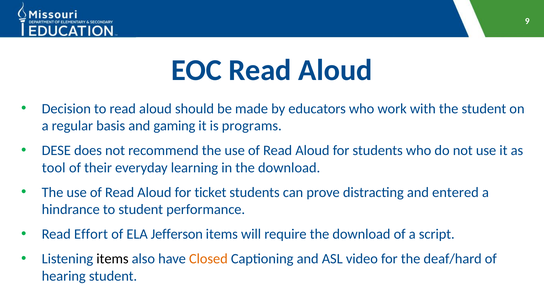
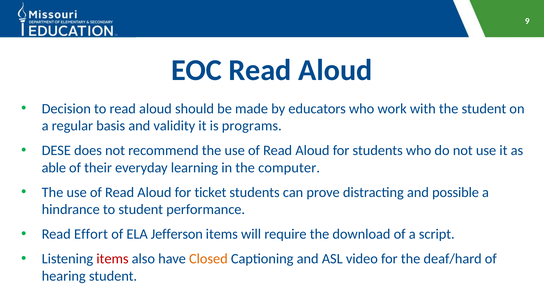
gaming: gaming -> validity (174, 126)
tool: tool -> able (54, 168)
in the download: download -> computer (289, 168)
entered: entered -> possible (456, 192)
items colour: black -> red (112, 259)
